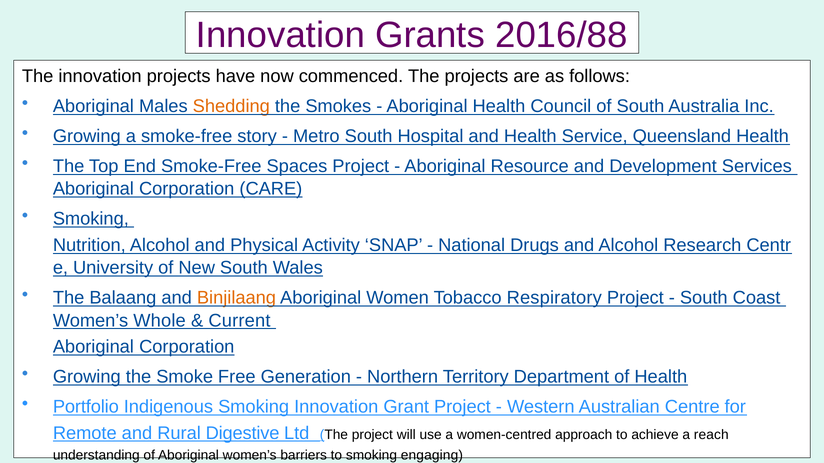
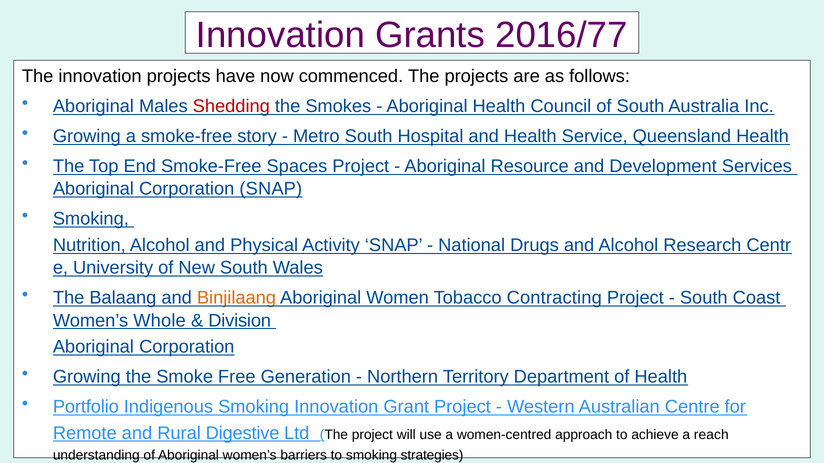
2016/88: 2016/88 -> 2016/77 (561, 35)
Shedding colour: orange -> red (231, 106)
Corporation CARE: CARE -> SNAP (271, 189)
Respiratory: Respiratory -> Contracting (554, 298)
Current: Current -> Division (240, 321)
engaging: engaging -> strategies (432, 456)
